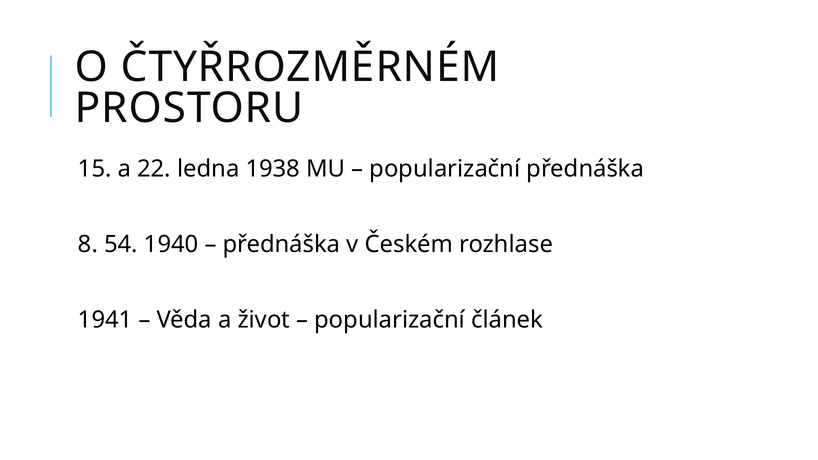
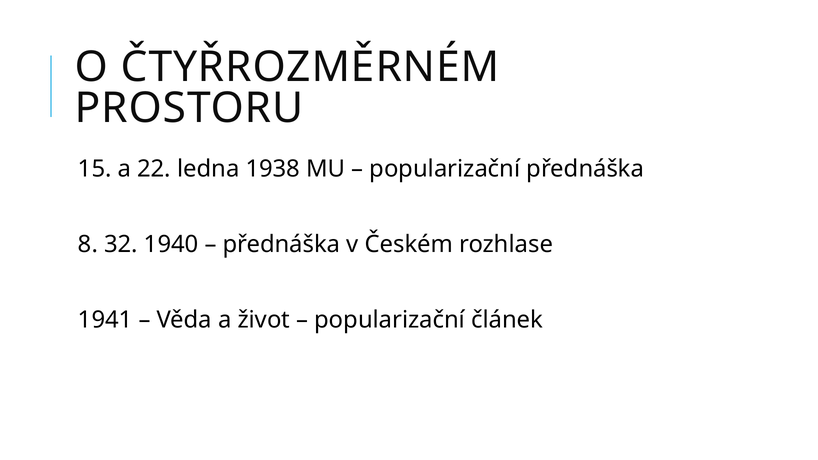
54: 54 -> 32 (121, 244)
